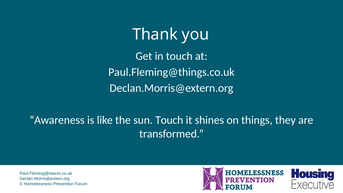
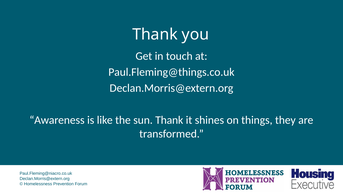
sun Touch: Touch -> Thank (169, 120)
